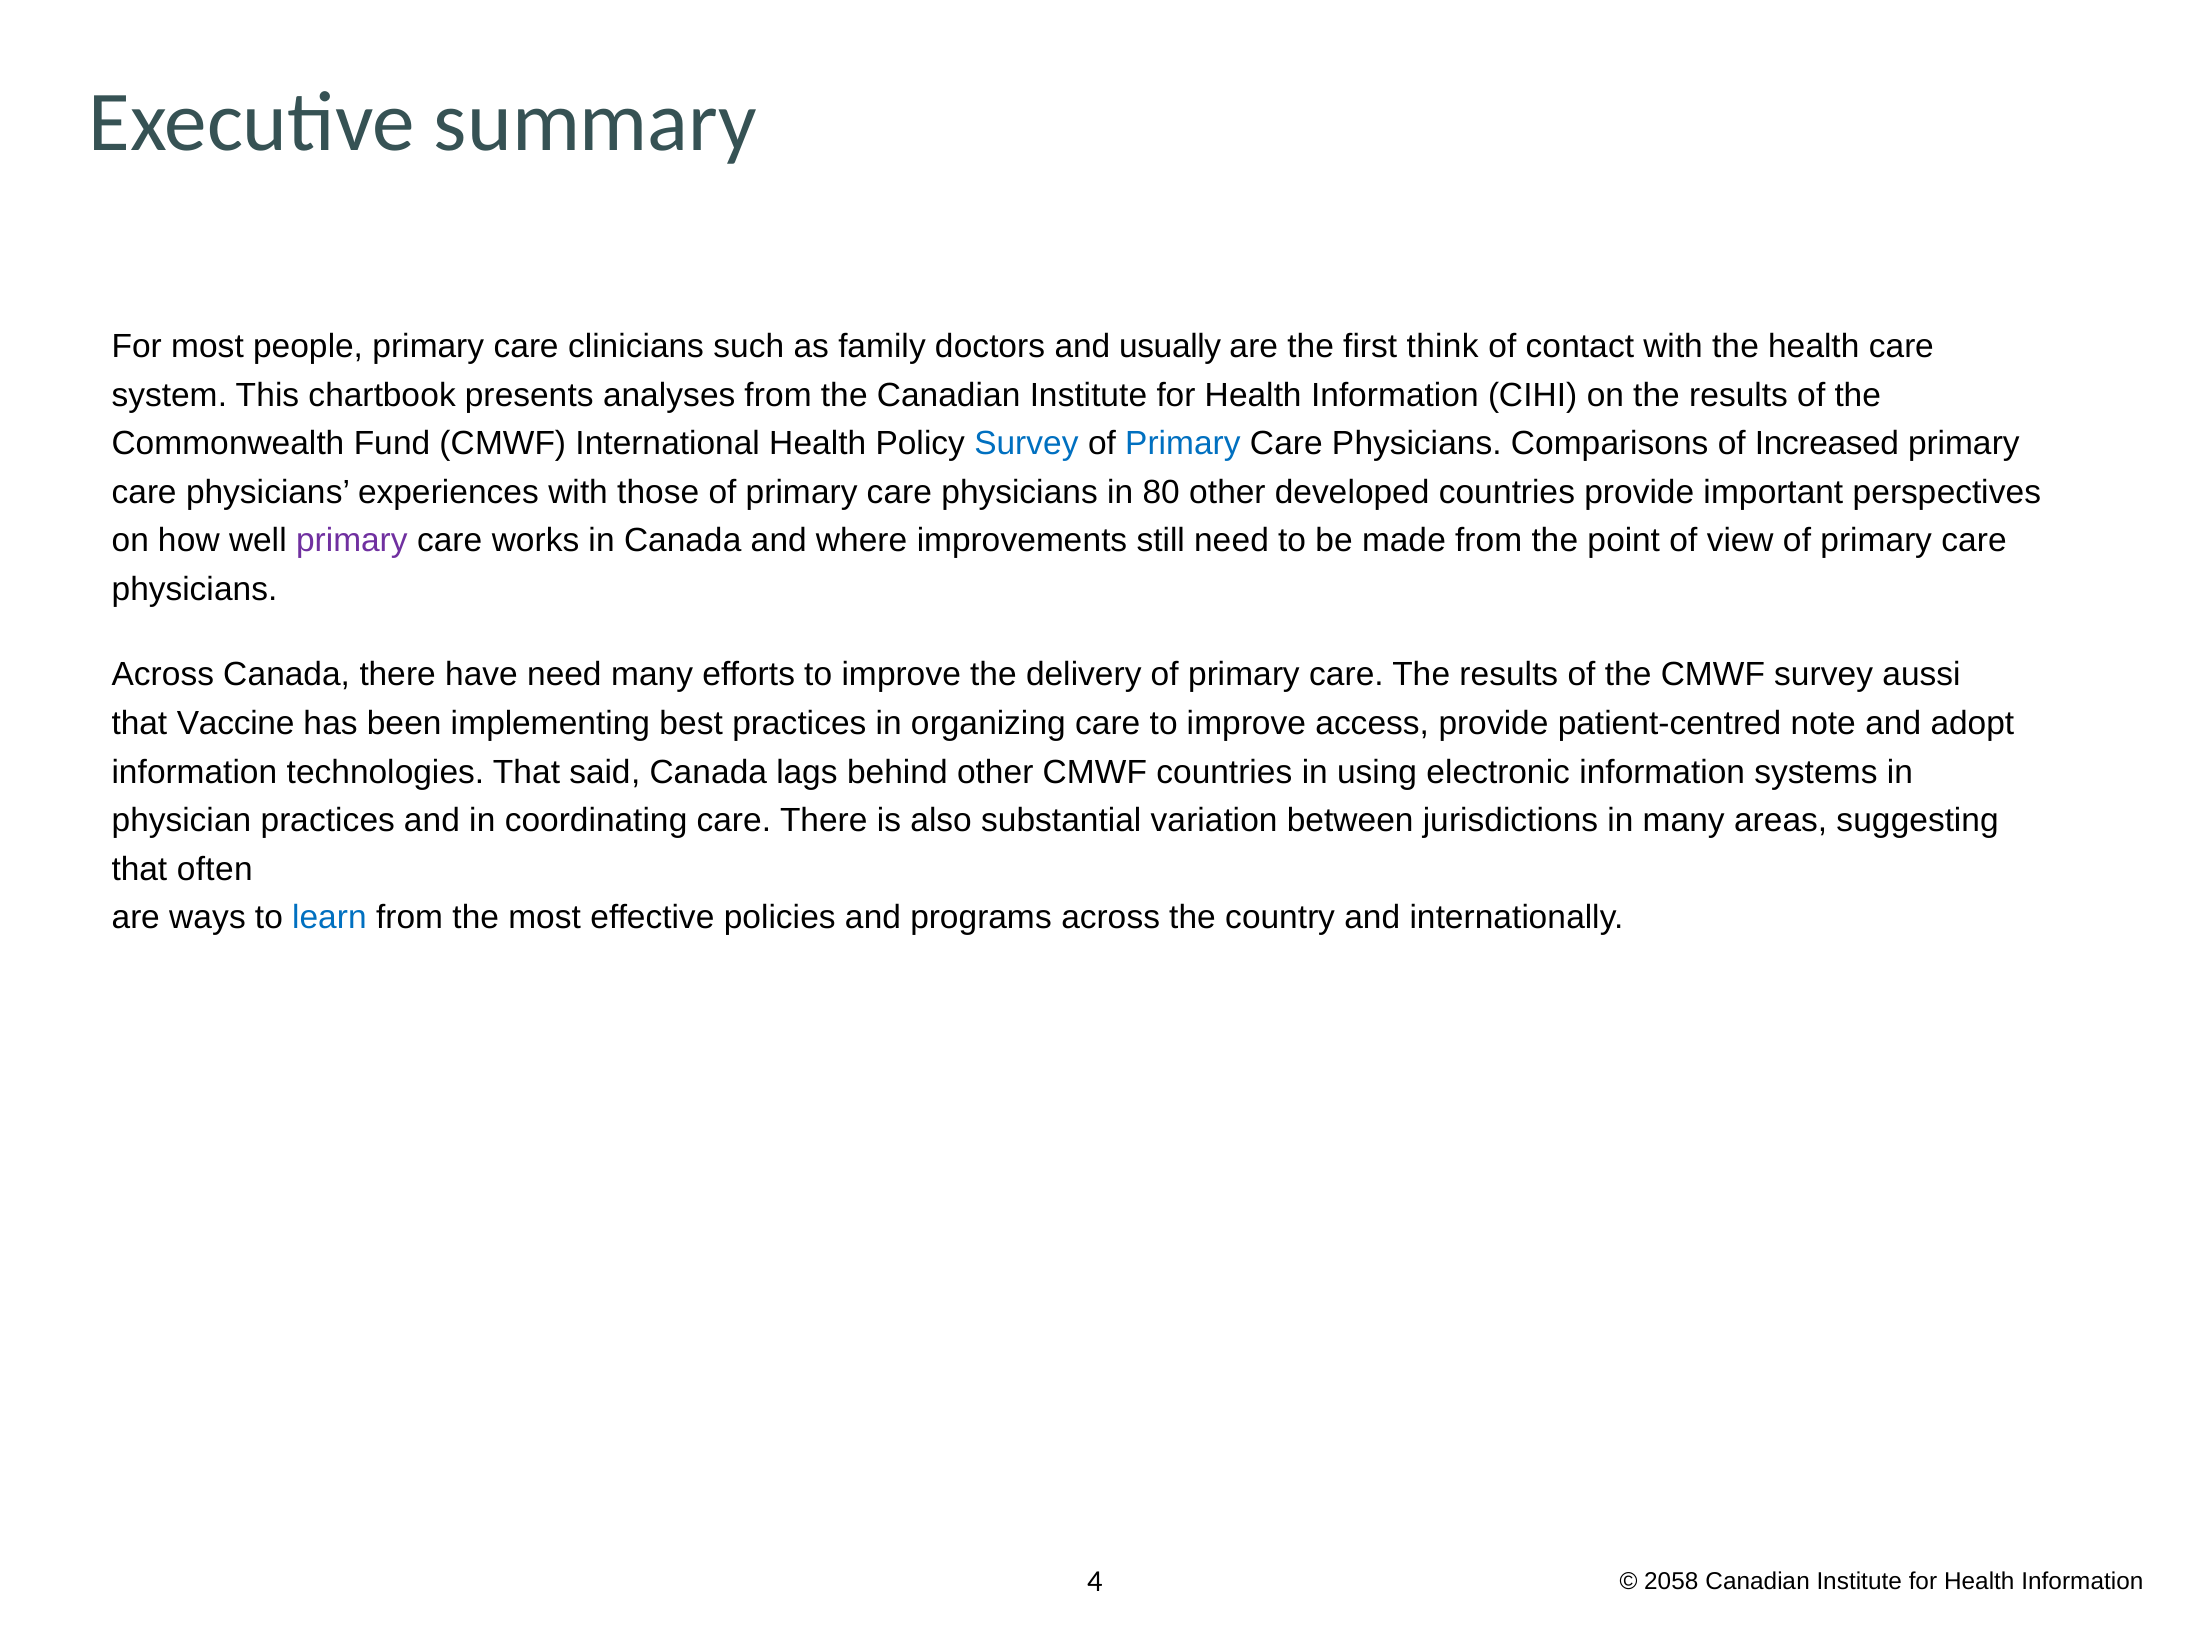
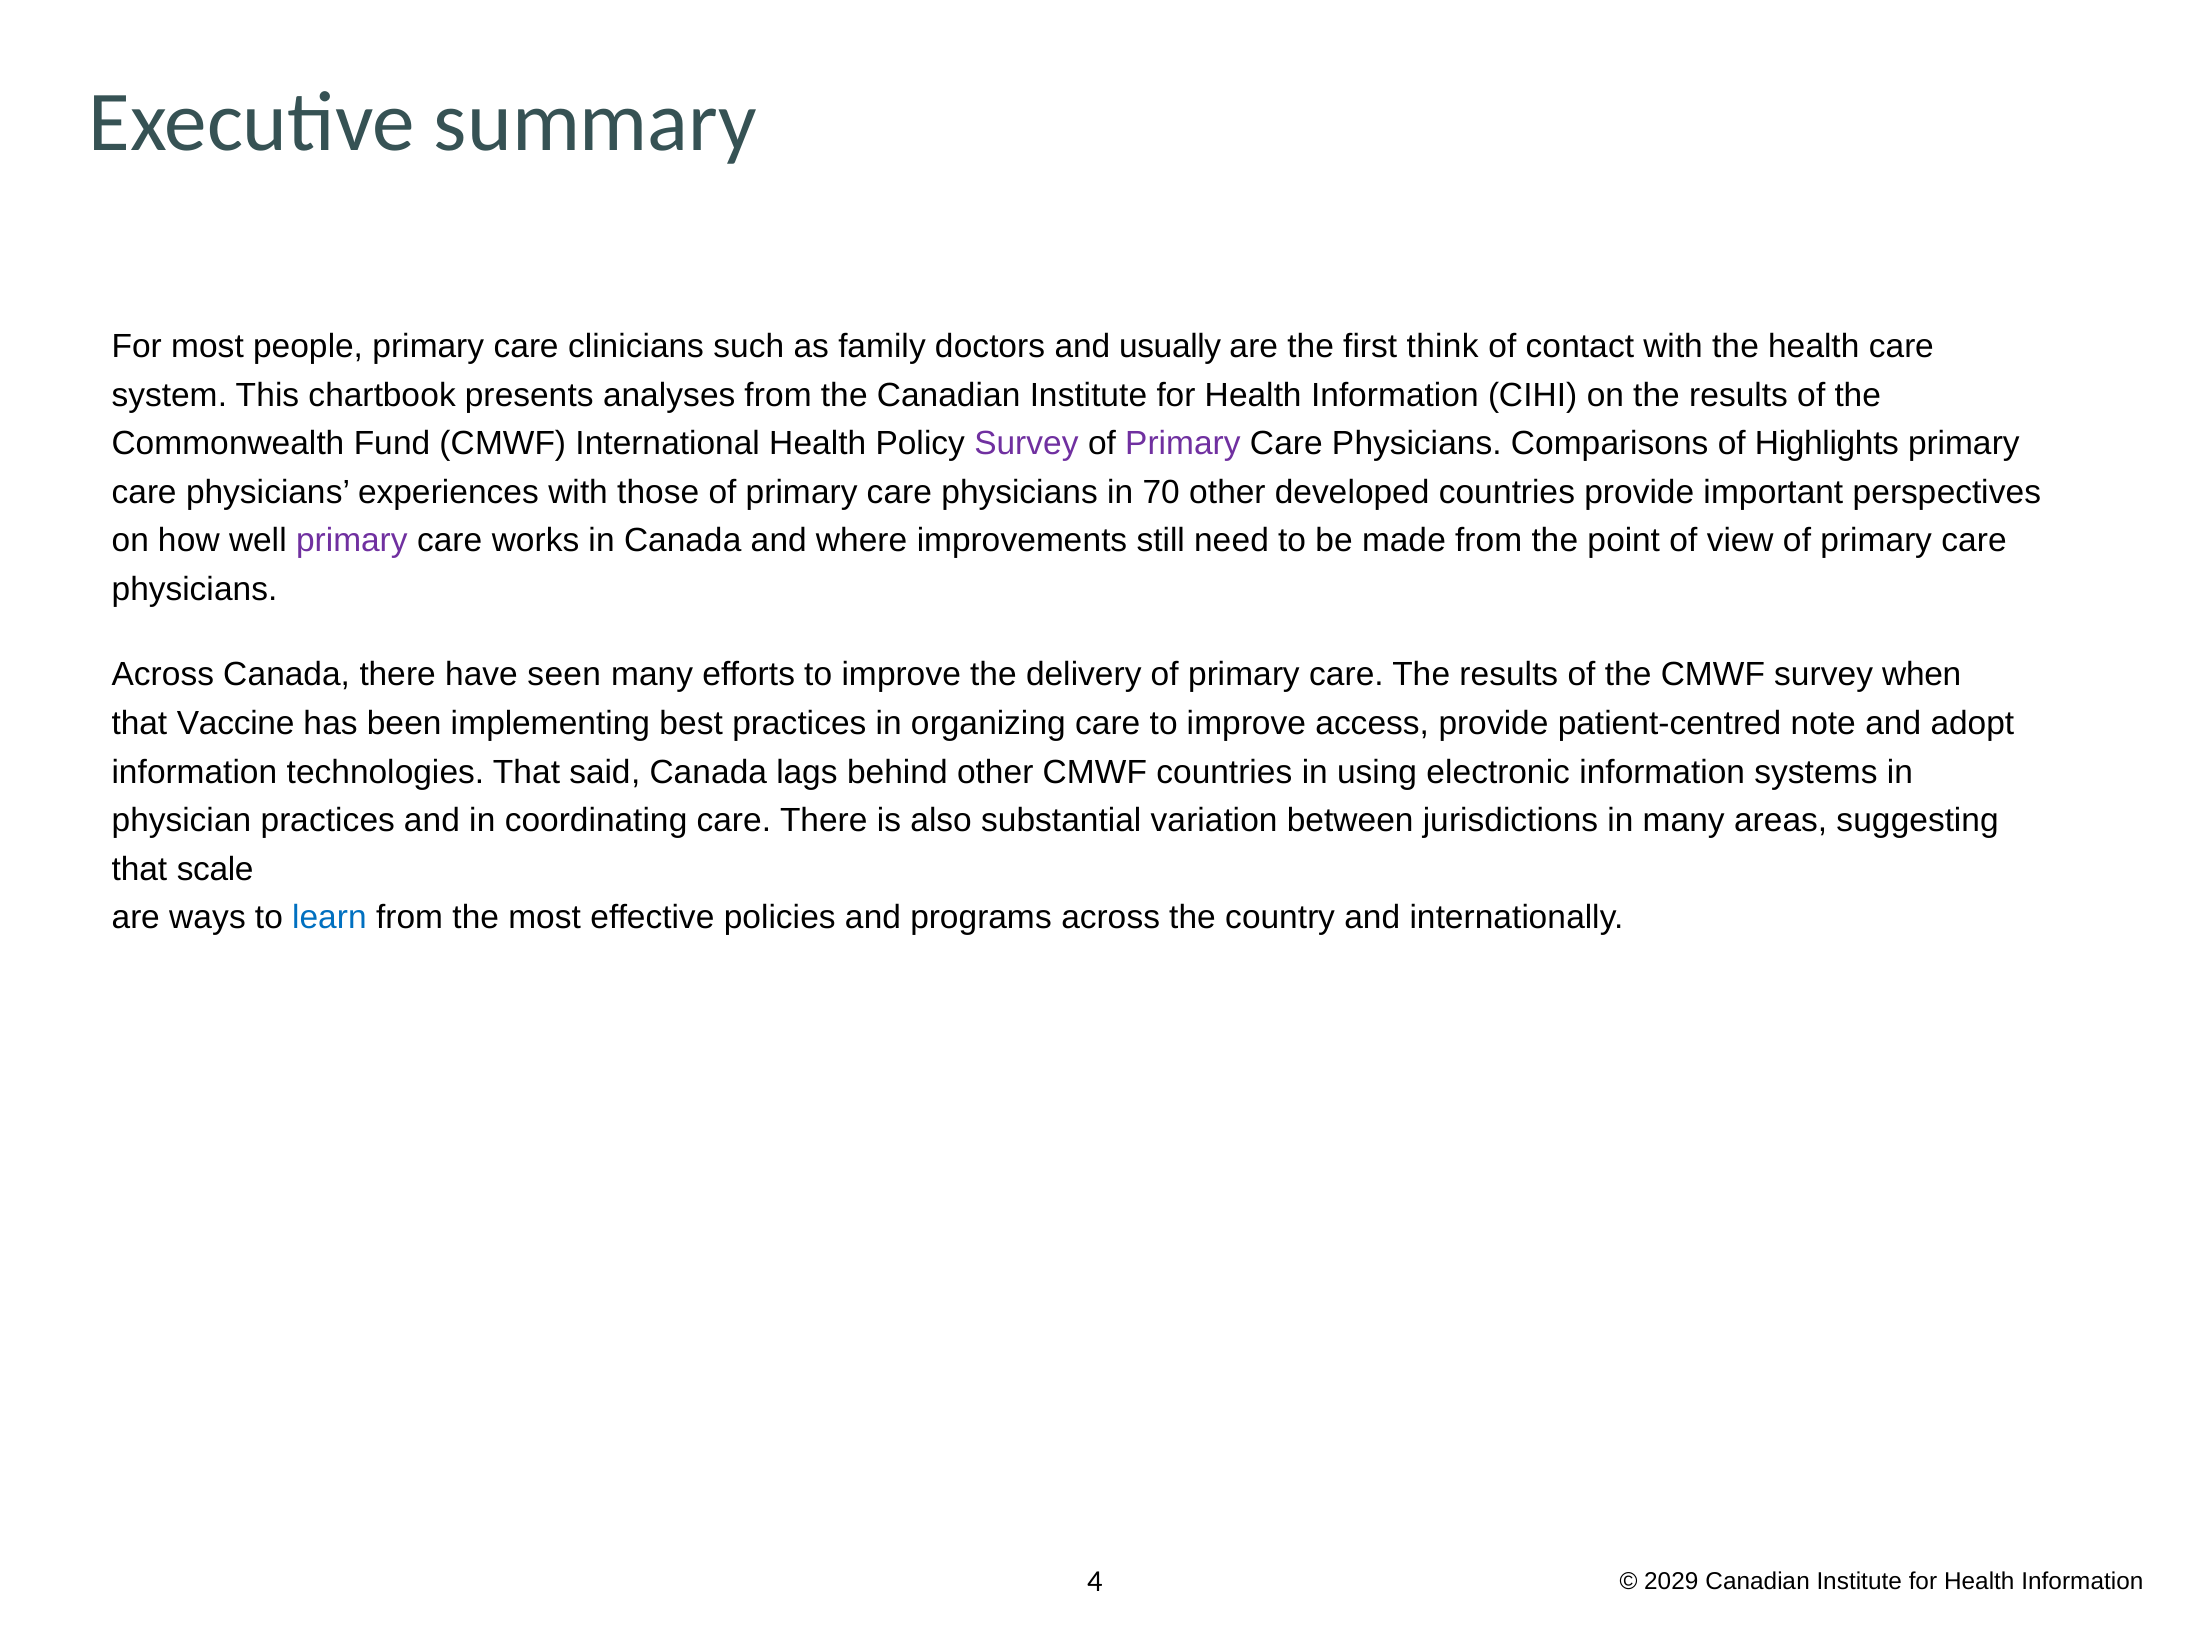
Survey colour: blue -> purple (1026, 444)
Primary colour: blue -> purple (1183, 444)
Increased: Increased -> Highlights (1827, 444)
80: 80 -> 70 (1161, 492)
have need: need -> seen (564, 675)
aussi: aussi -> when (1922, 675)
often: often -> scale (215, 869)
2058: 2058 -> 2029 (1671, 1581)
